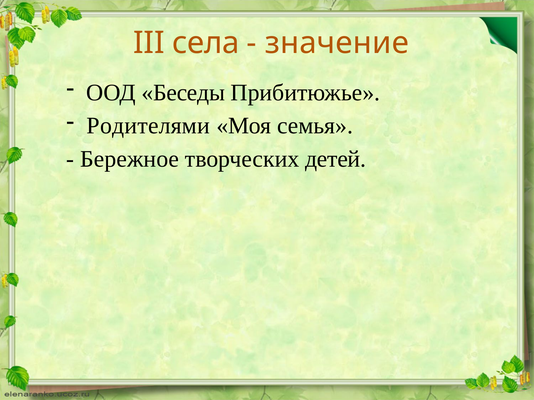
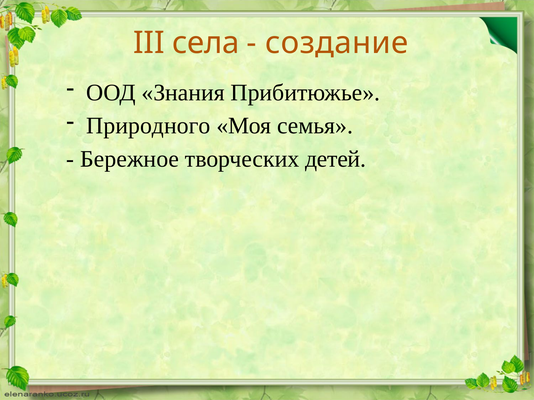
значение: значение -> создание (337, 43)
Беседы: Беседы -> Знания (183, 93)
Родителями: Родителями -> Природного (148, 126)
